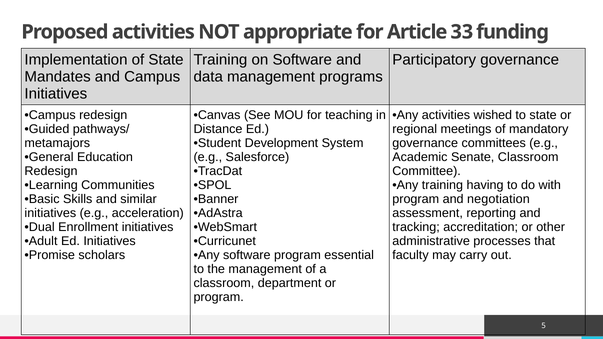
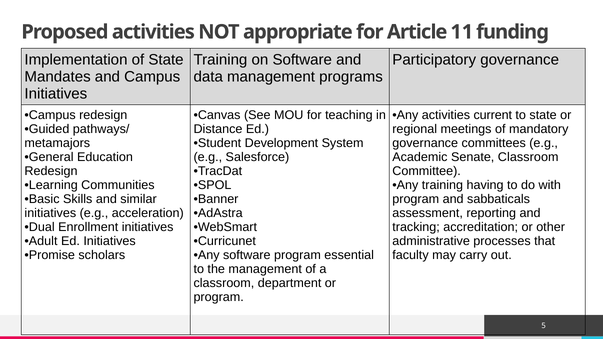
33: 33 -> 11 (462, 32)
wished: wished -> current (493, 115)
negotiation: negotiation -> sabbaticals (499, 199)
